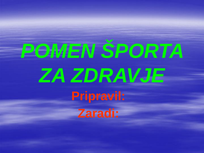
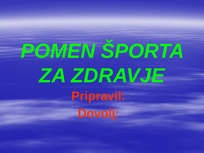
Zaradi: Zaradi -> Dovolj (99, 114)
